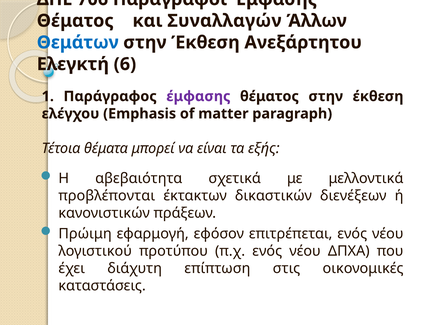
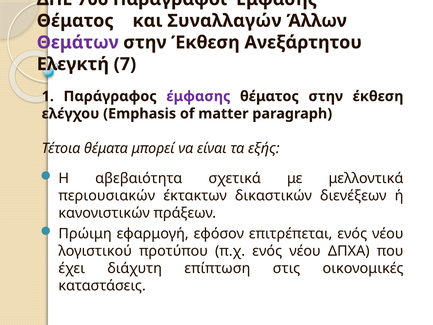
Θεμάτων colour: blue -> purple (78, 42)
6: 6 -> 7 (125, 64)
προβλέπονται: προβλέπονται -> περιουσιακών (107, 196)
